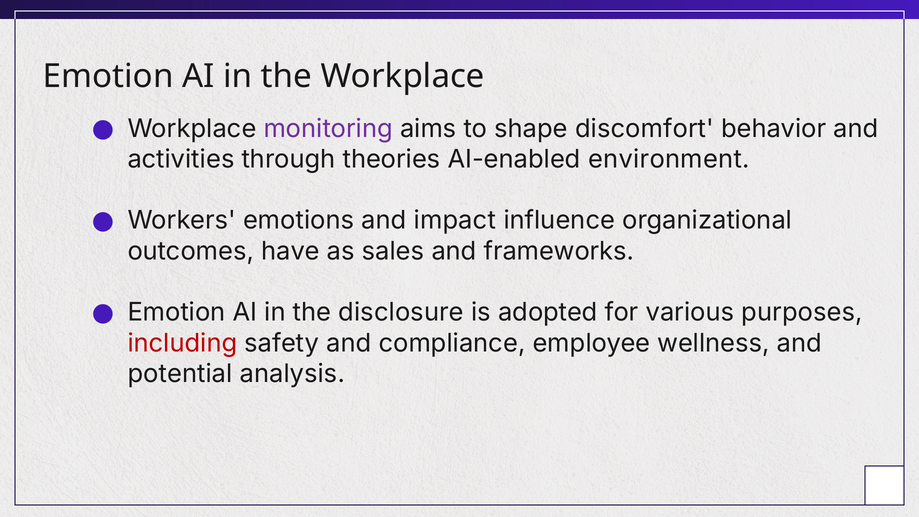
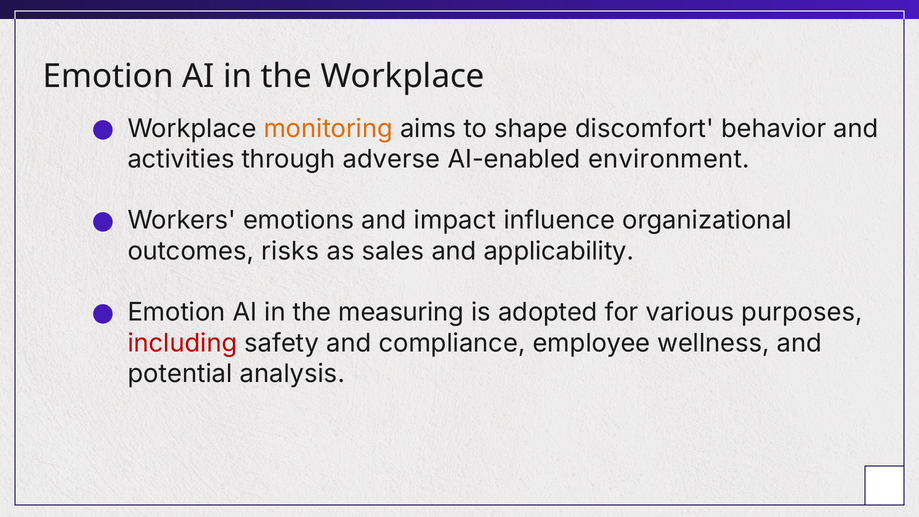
monitoring colour: purple -> orange (328, 129)
theories: theories -> adverse (391, 159)
have: have -> risks (290, 251)
frameworks: frameworks -> applicability (559, 251)
disclosure: disclosure -> measuring (401, 312)
